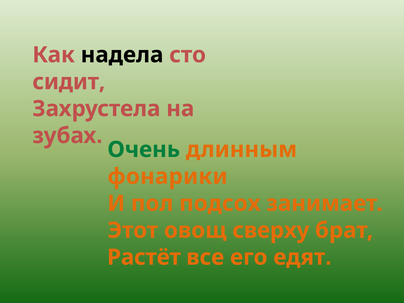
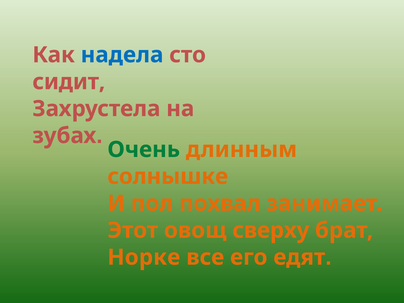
надела colour: black -> blue (122, 55)
фонарики: фонарики -> солнышке (168, 177)
подсох: подсох -> похвал (220, 203)
Растёт: Растёт -> Норке (144, 257)
